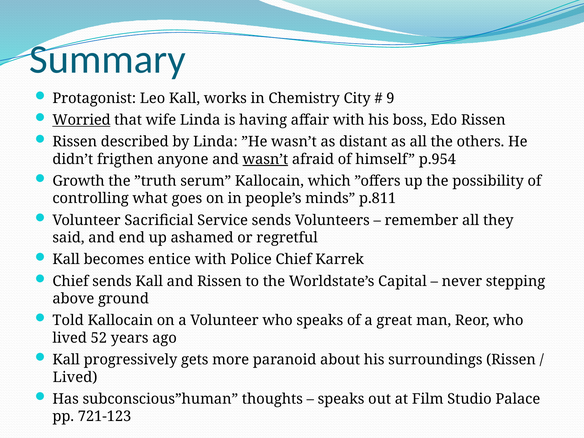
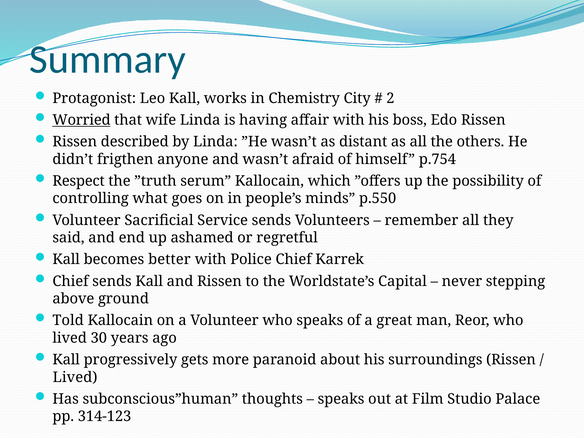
9: 9 -> 2 (390, 98)
wasn’t underline: present -> none (265, 159)
p.954: p.954 -> p.754 (437, 159)
Growth: Growth -> Respect (79, 181)
p.811: p.811 -> p.550 (378, 199)
entice: entice -> better (169, 259)
52: 52 -> 30 (99, 338)
721-123: 721-123 -> 314-123 (105, 416)
